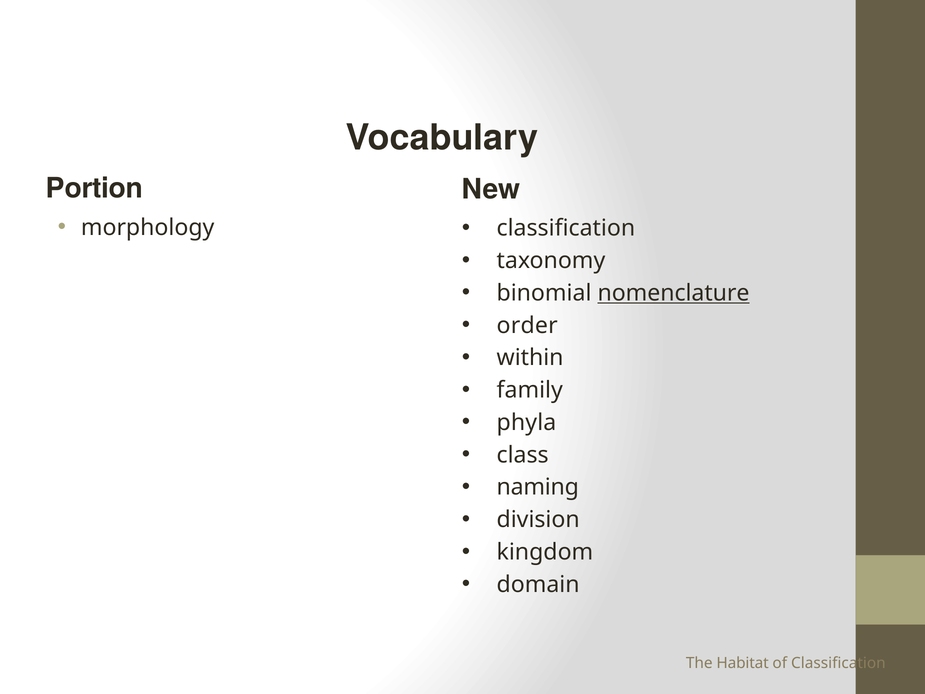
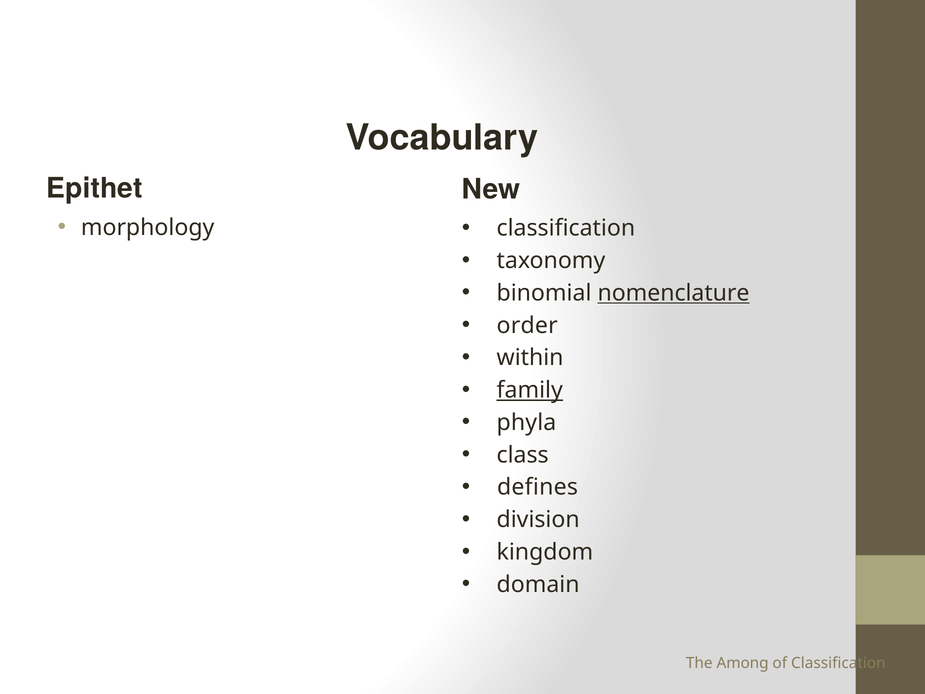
Portion: Portion -> Epithet (94, 188)
family underline: none -> present (530, 390)
naming: naming -> defines (538, 487)
Habitat: Habitat -> Among (743, 663)
